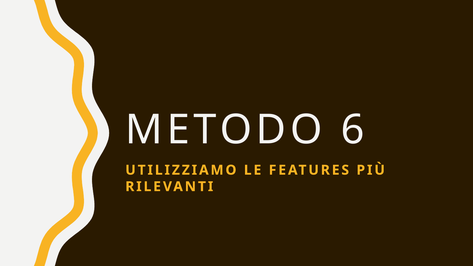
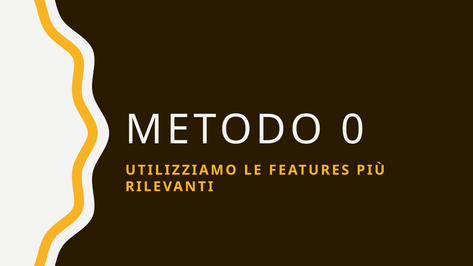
6: 6 -> 0 (353, 130)
